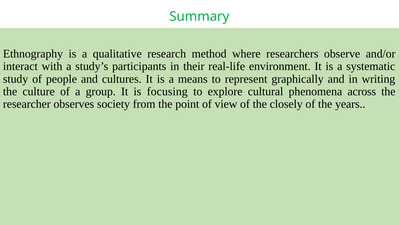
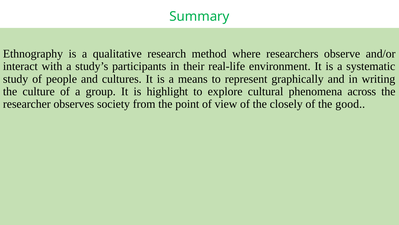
focusing: focusing -> highlight (167, 91)
years: years -> good (350, 104)
